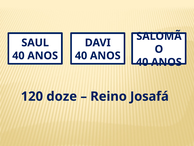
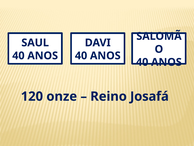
doze: doze -> onze (62, 96)
